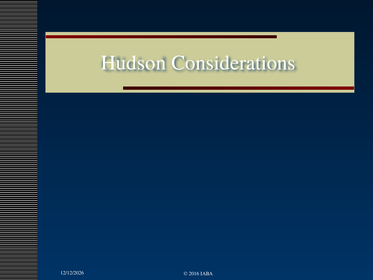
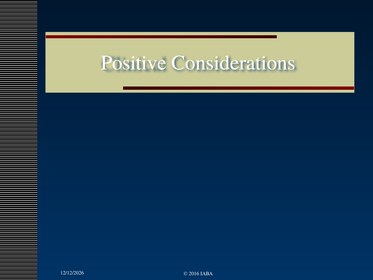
Hudson: Hudson -> Positive (134, 63)
